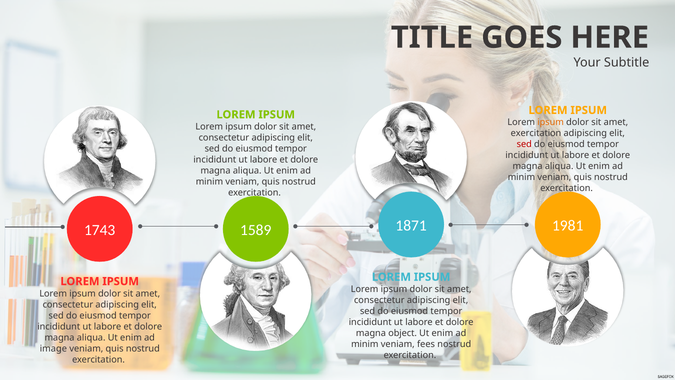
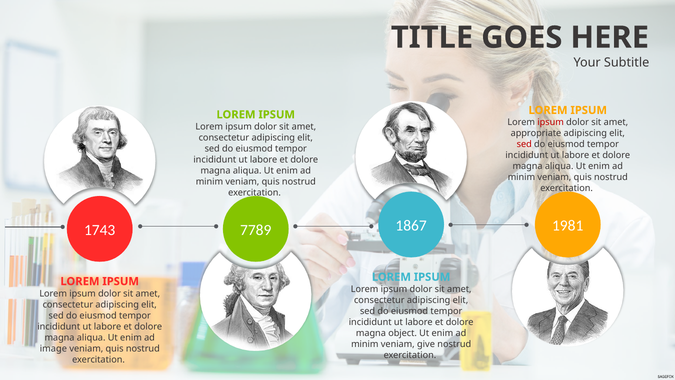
ipsum colour: orange -> red (551, 122)
exercitation: exercitation -> appropriate (536, 133)
1871: 1871 -> 1867 (411, 225)
1589: 1589 -> 7789 (256, 230)
fees: fees -> give (426, 344)
